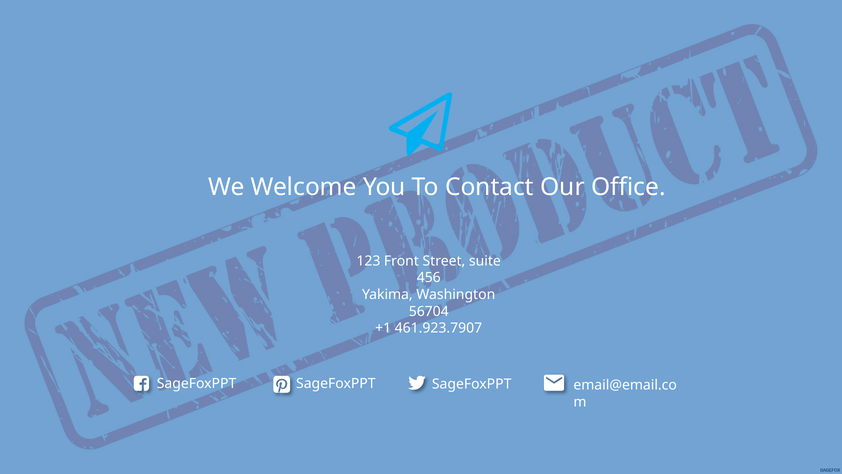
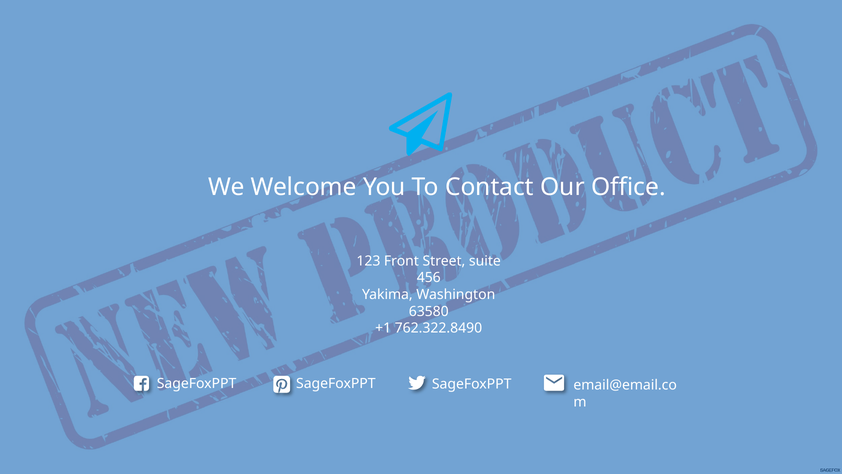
56704: 56704 -> 63580 (429, 311)
461.923.7907: 461.923.7907 -> 762.322.8490 (438, 328)
